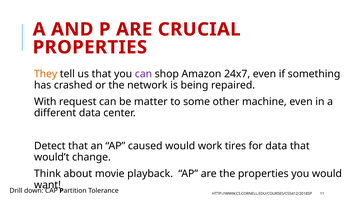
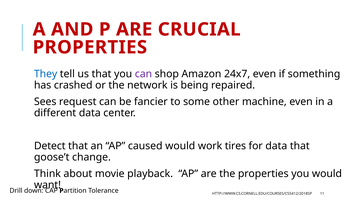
They colour: orange -> blue (46, 74)
With: With -> Sees (45, 102)
matter: matter -> fancier (151, 102)
would’t: would’t -> goose’t (52, 157)
